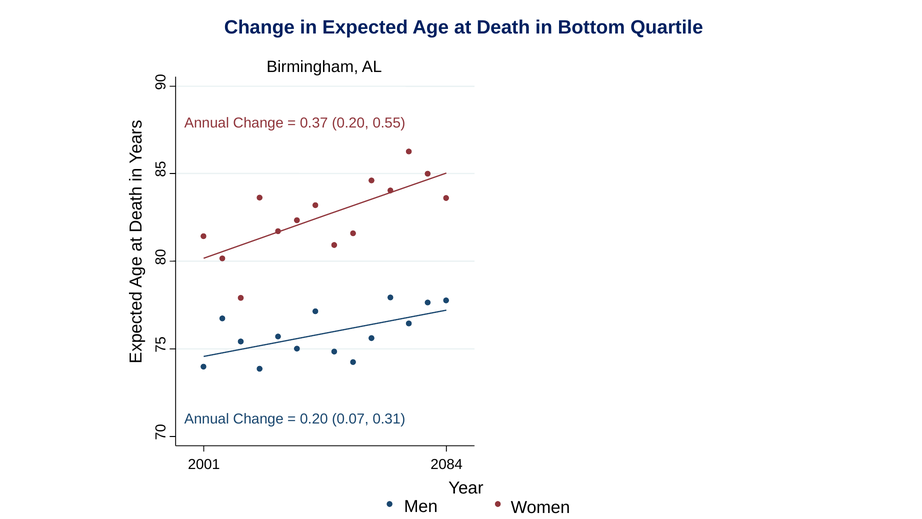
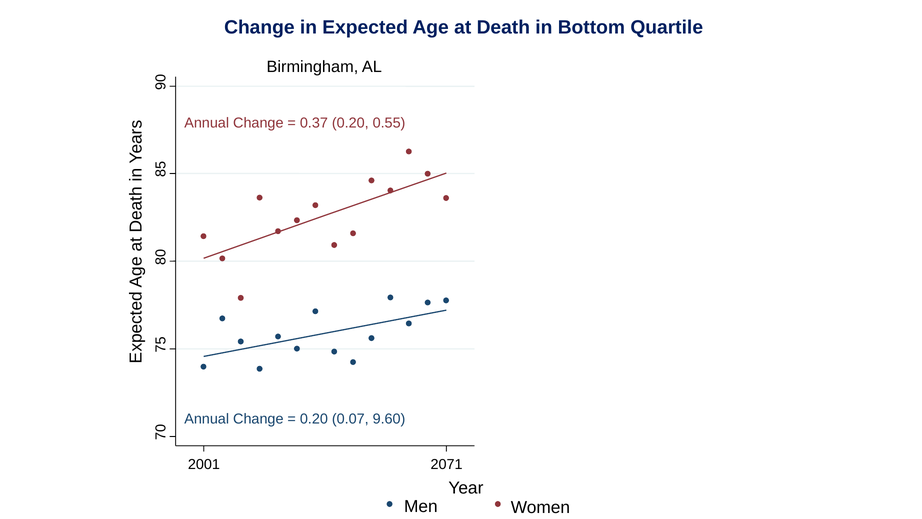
0.31: 0.31 -> 9.60 (389, 419)
2084: 2084 -> 2071 (447, 464)
